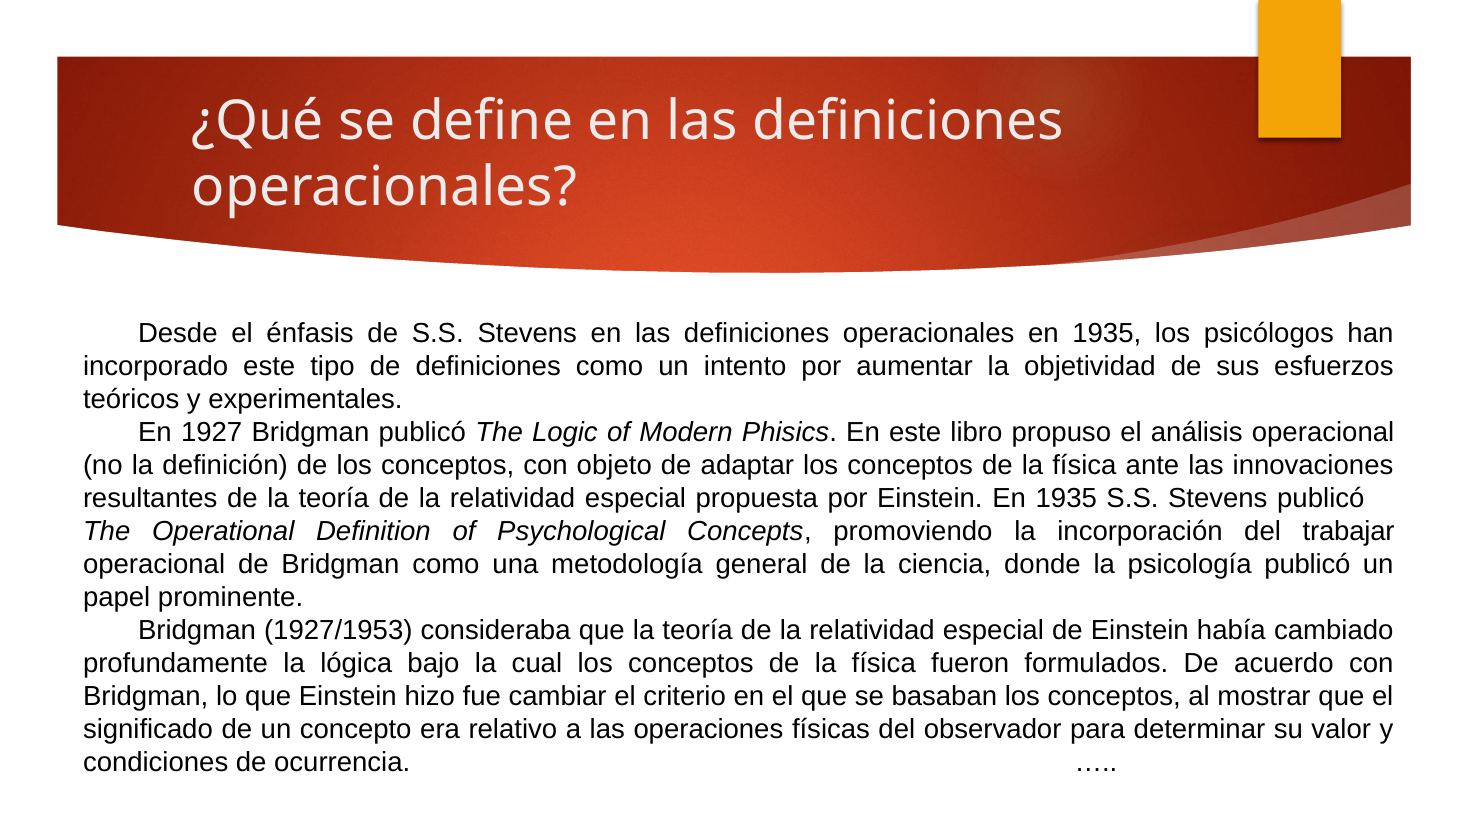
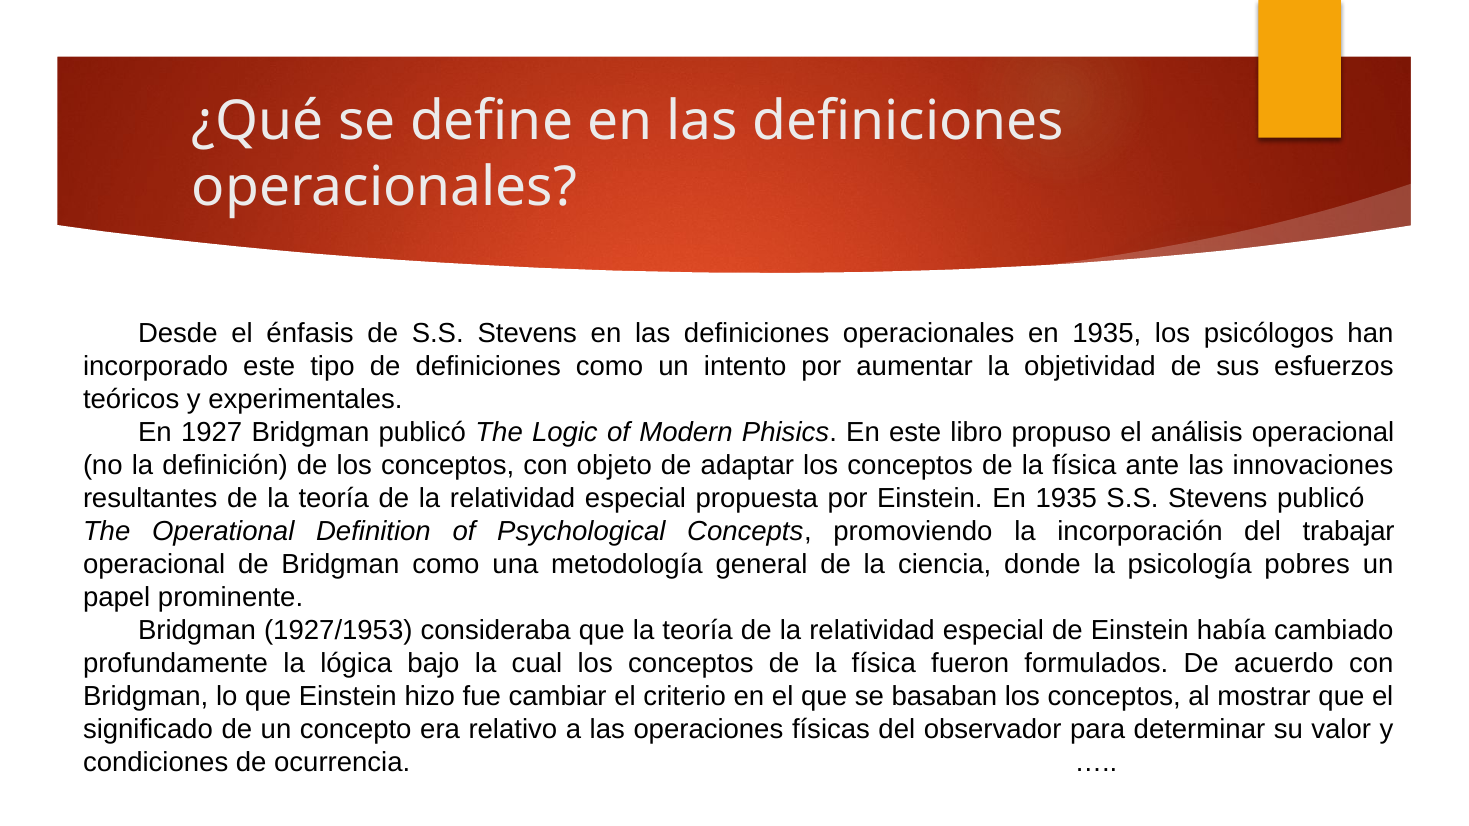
psicología publicó: publicó -> pobres (1307, 565)
